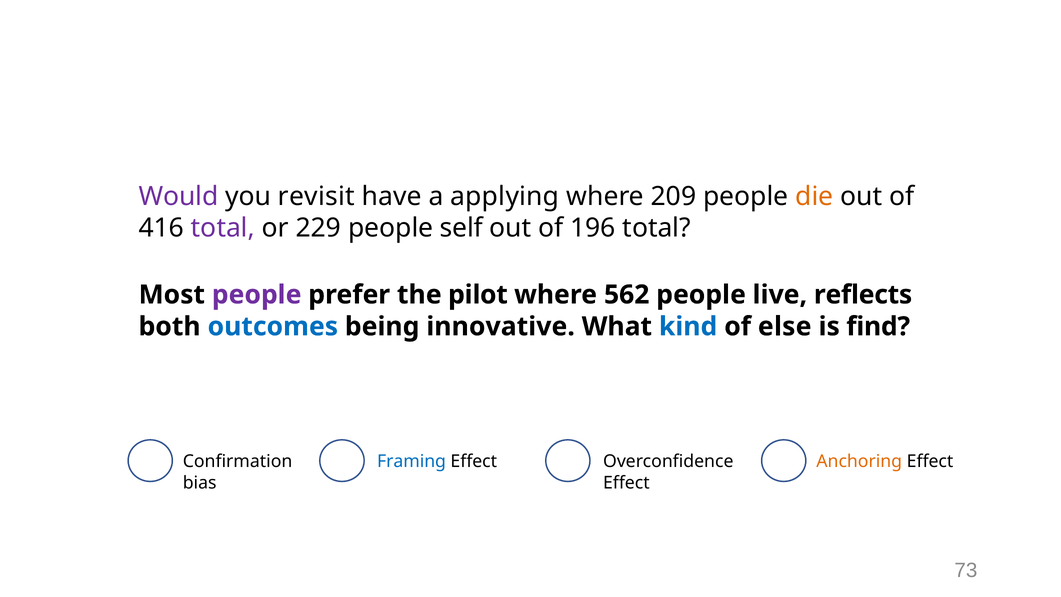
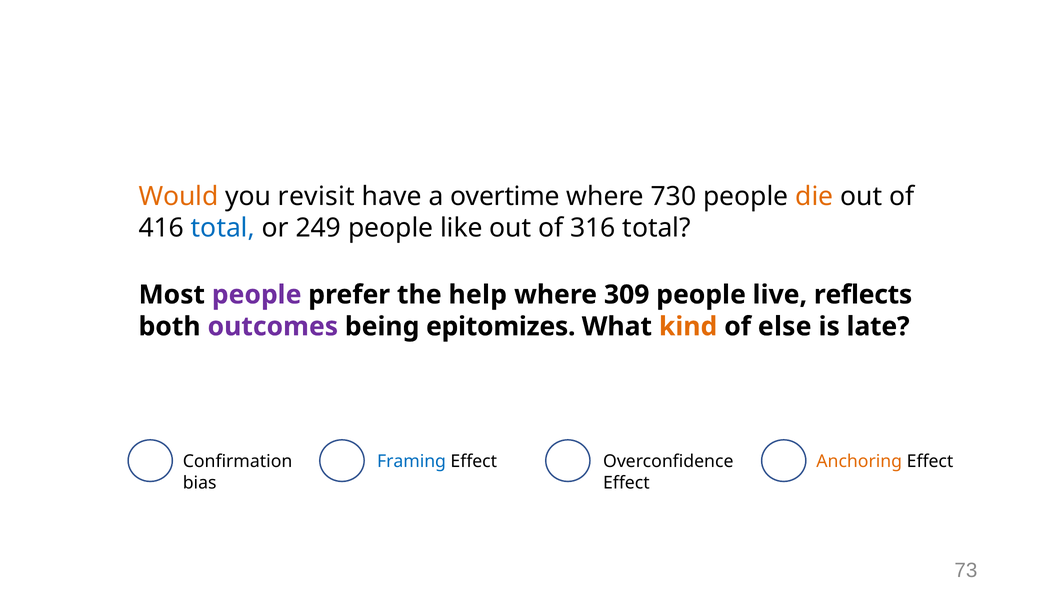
Would colour: purple -> orange (178, 196)
applying: applying -> overtime (505, 196)
209: 209 -> 730 (673, 196)
total colour: purple -> blue (223, 228)
229: 229 -> 249 (318, 228)
self: self -> like (461, 228)
196: 196 -> 316 (593, 228)
pilot: pilot -> help (478, 295)
562: 562 -> 309 (627, 295)
outcomes colour: blue -> purple (273, 326)
innovative: innovative -> epitomizes (501, 326)
kind colour: blue -> orange (688, 326)
find: find -> late (878, 326)
